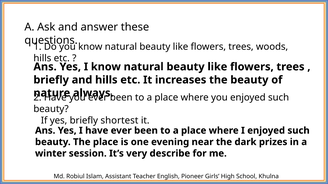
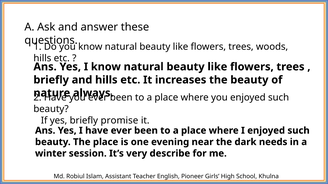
shortest: shortest -> promise (119, 121)
prizes: prizes -> needs (273, 142)
